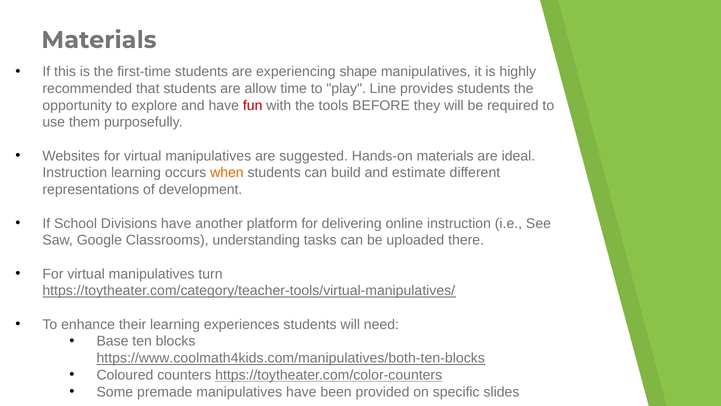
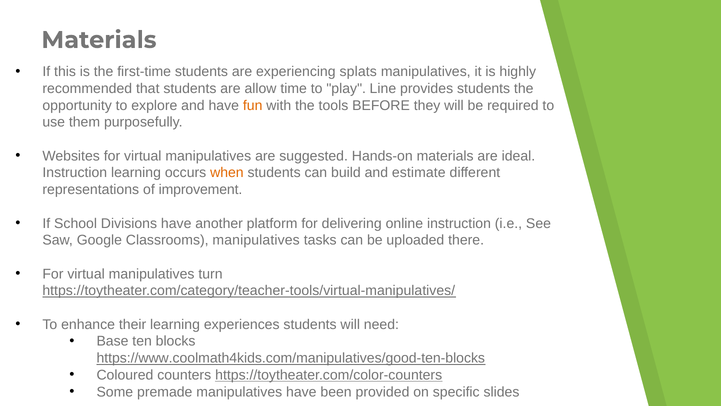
shape: shape -> splats (358, 72)
fun colour: red -> orange (253, 105)
development: development -> improvement (200, 190)
Classrooms understanding: understanding -> manipulatives (256, 240)
https://www.coolmath4kids.com/manipulatives/both-ten-blocks: https://www.coolmath4kids.com/manipulatives/both-ten-blocks -> https://www.coolmath4kids.com/manipulatives/good-ten-blocks (291, 358)
